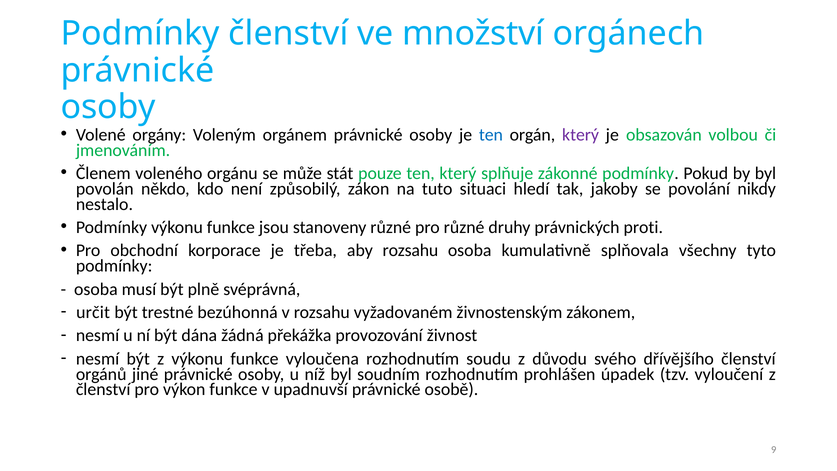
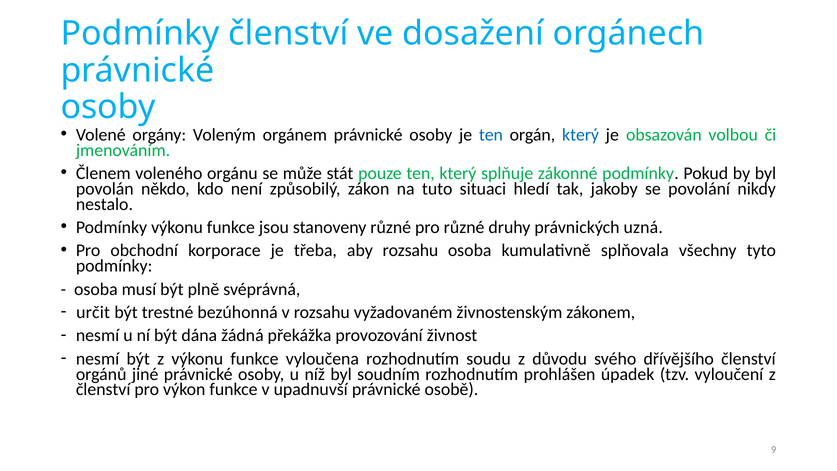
množství: množství -> dosažení (473, 34)
který colour: purple -> blue (581, 135)
proti: proti -> uzná (643, 227)
